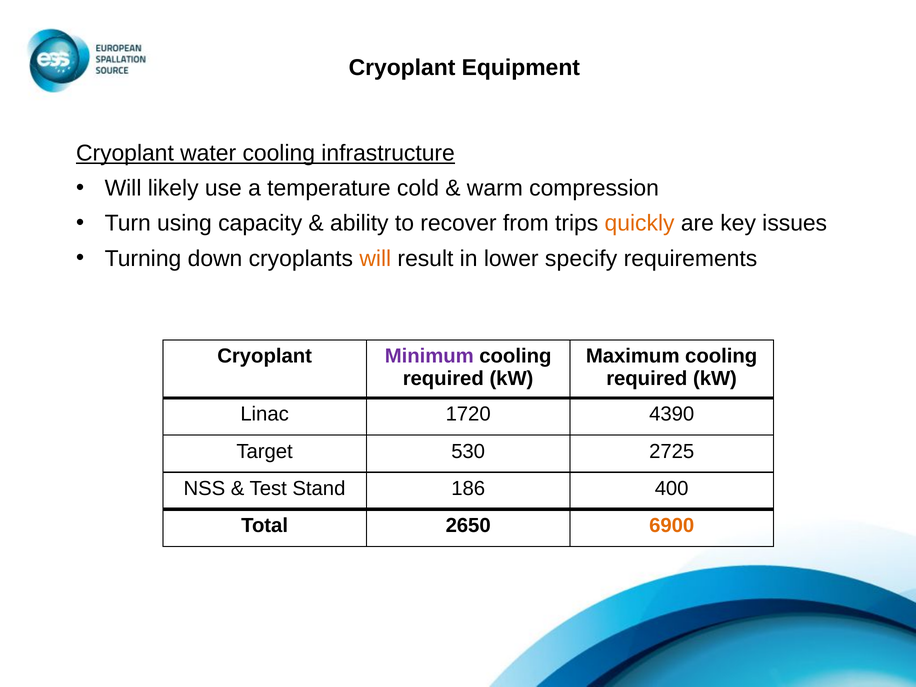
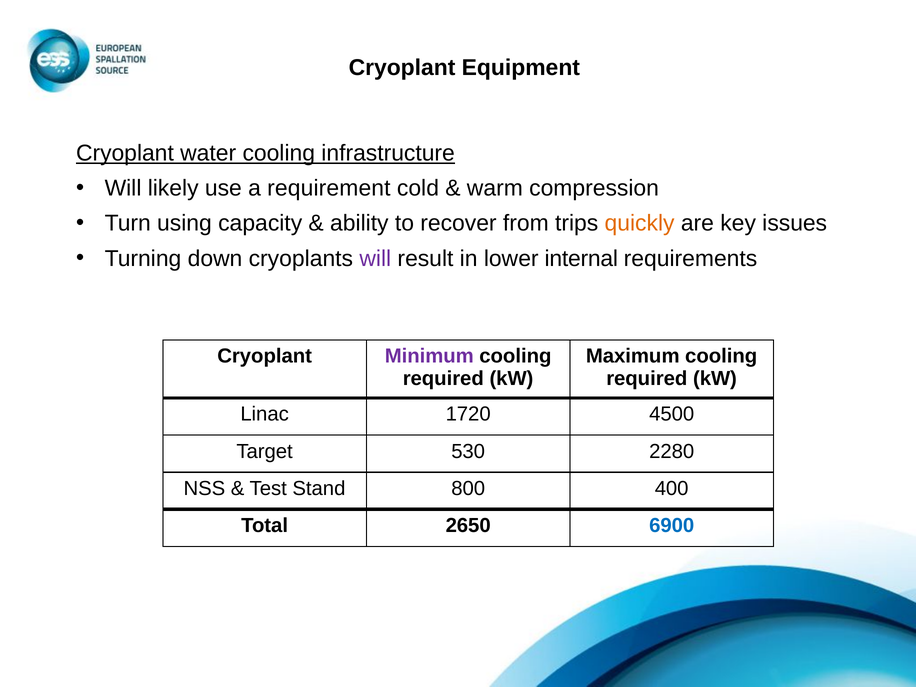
temperature: temperature -> requirement (329, 188)
will colour: orange -> purple (375, 259)
specify: specify -> internal (581, 259)
4390: 4390 -> 4500 (672, 414)
2725: 2725 -> 2280 (672, 451)
186: 186 -> 800 (468, 488)
6900 colour: orange -> blue (672, 526)
